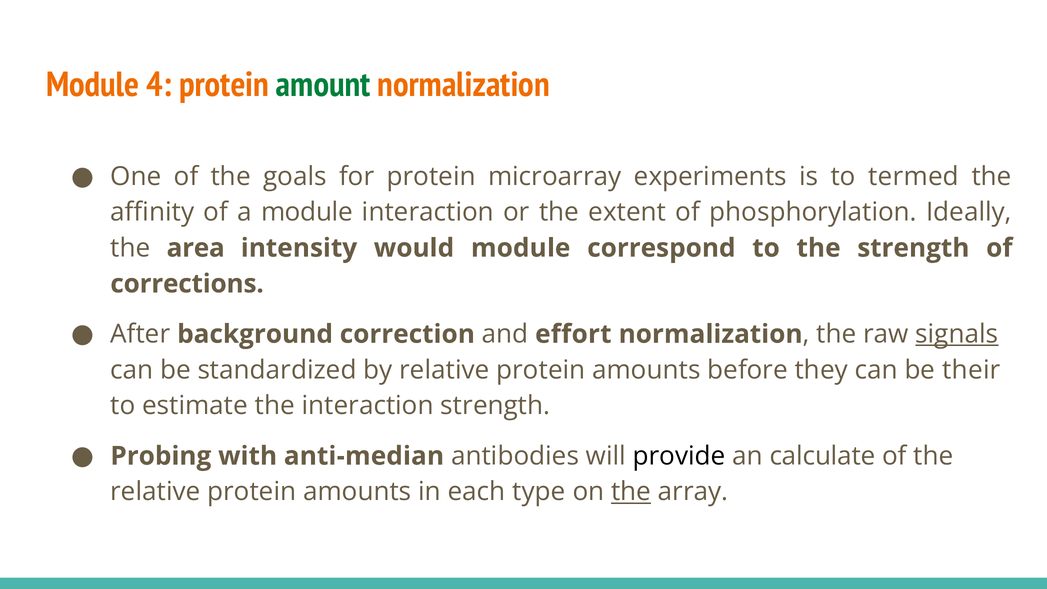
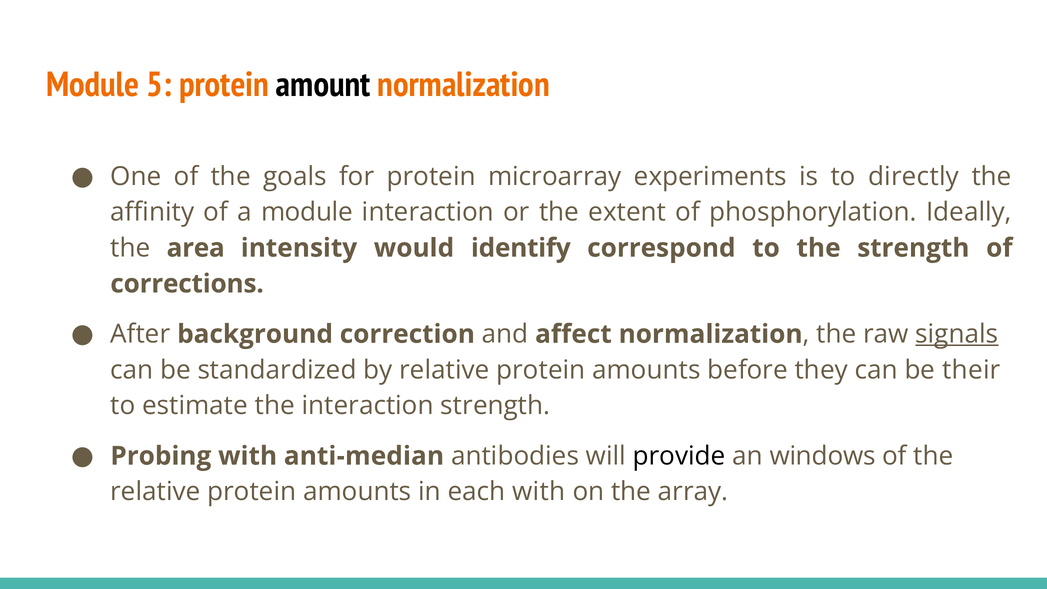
4: 4 -> 5 (159, 85)
amount colour: green -> black (323, 85)
termed: termed -> directly (914, 176)
would module: module -> identify (521, 248)
effort: effort -> affect (573, 334)
calculate: calculate -> windows (823, 456)
each type: type -> with (539, 492)
the underline: present -> none (631, 492)
